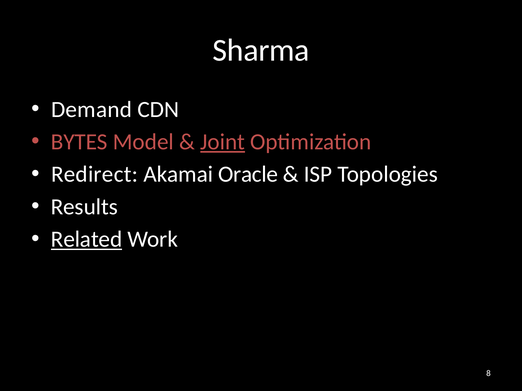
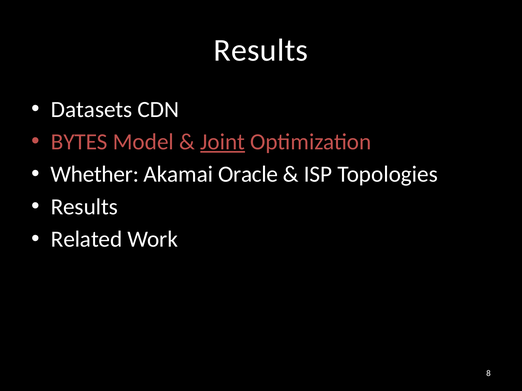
Sharma: Sharma -> Results (261, 51)
Demand: Demand -> Datasets (92, 110)
Redirect: Redirect -> Whether (95, 175)
Related underline: present -> none (87, 240)
